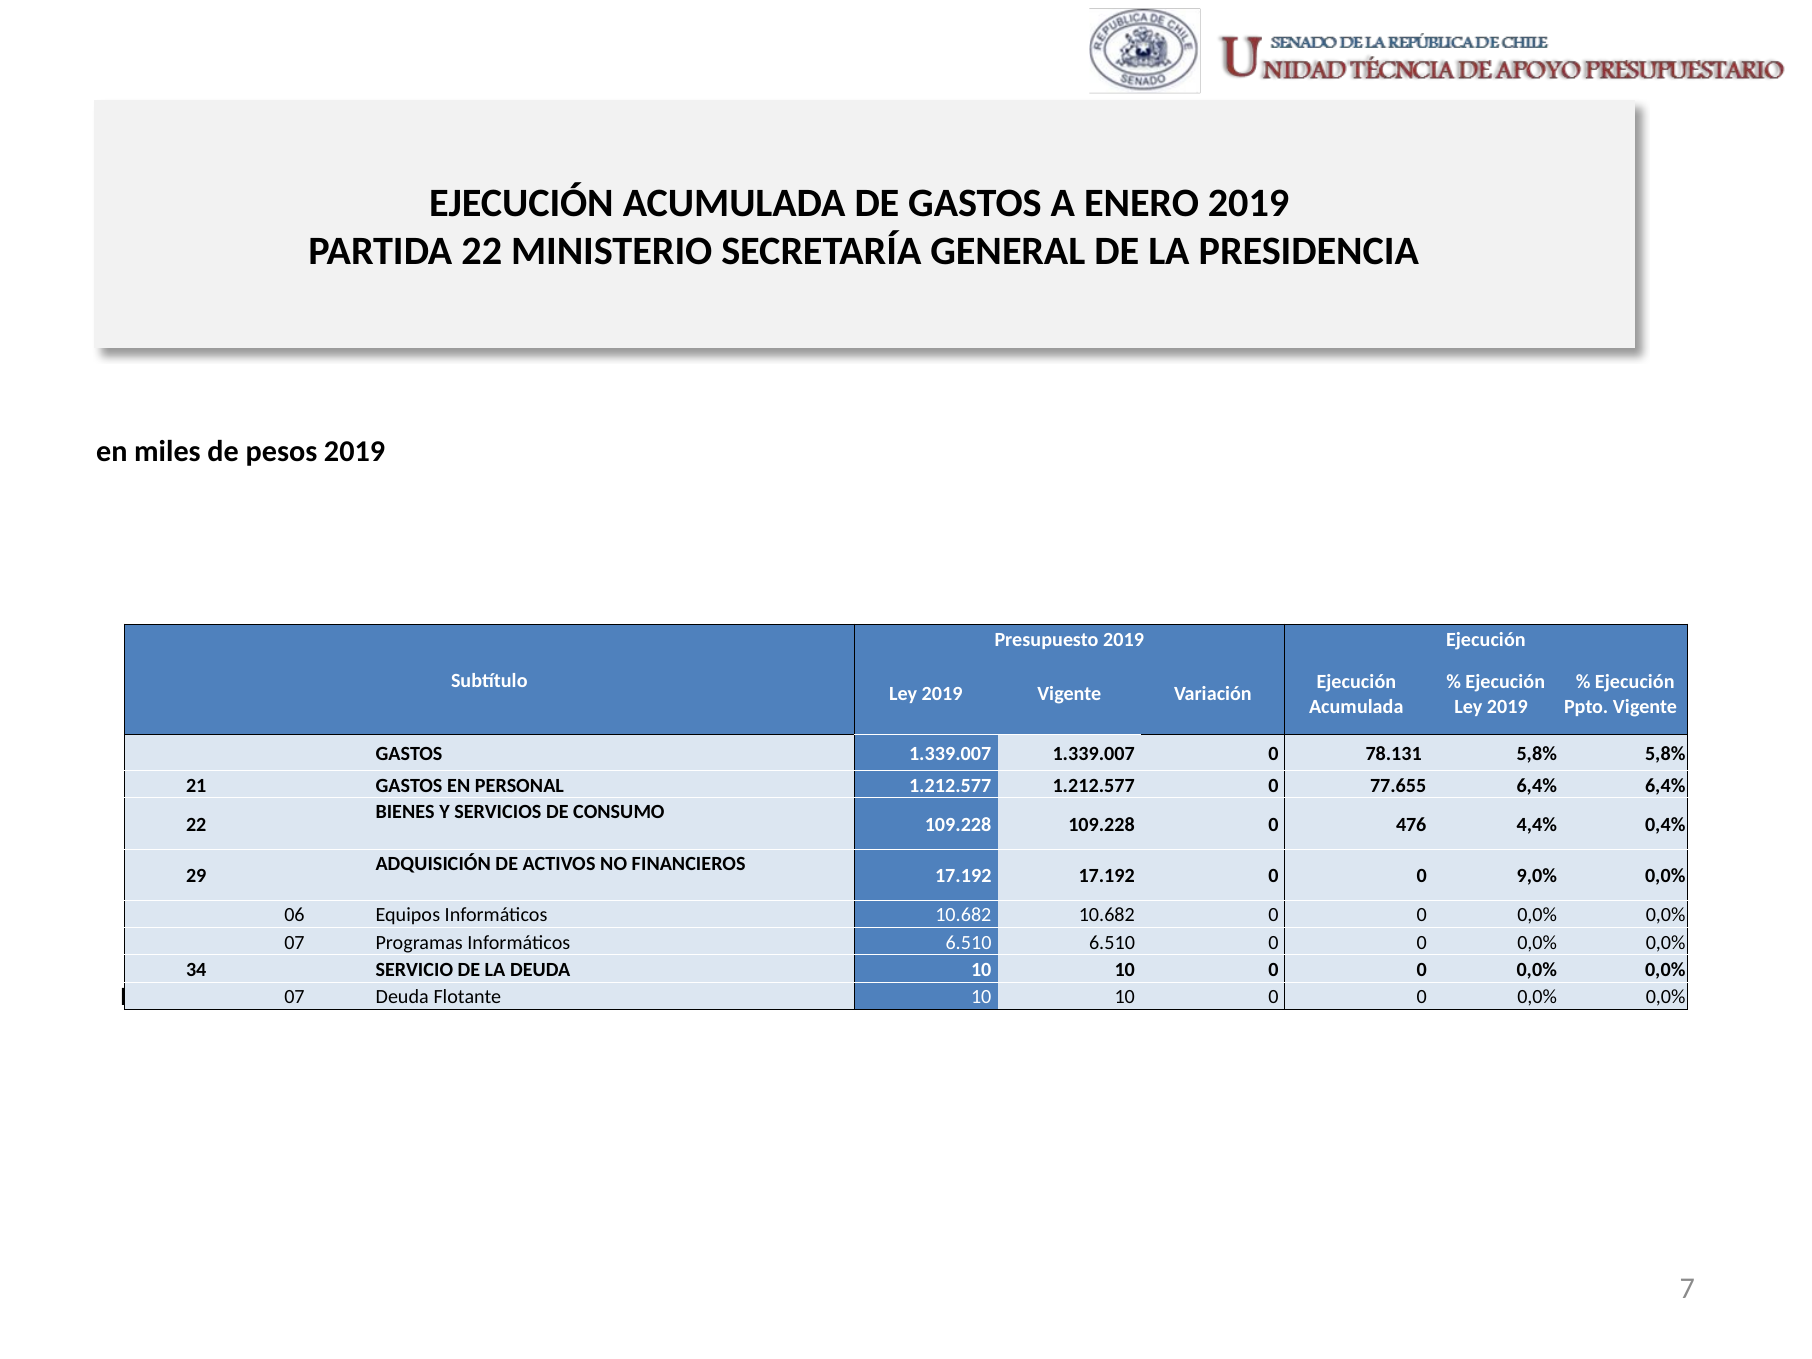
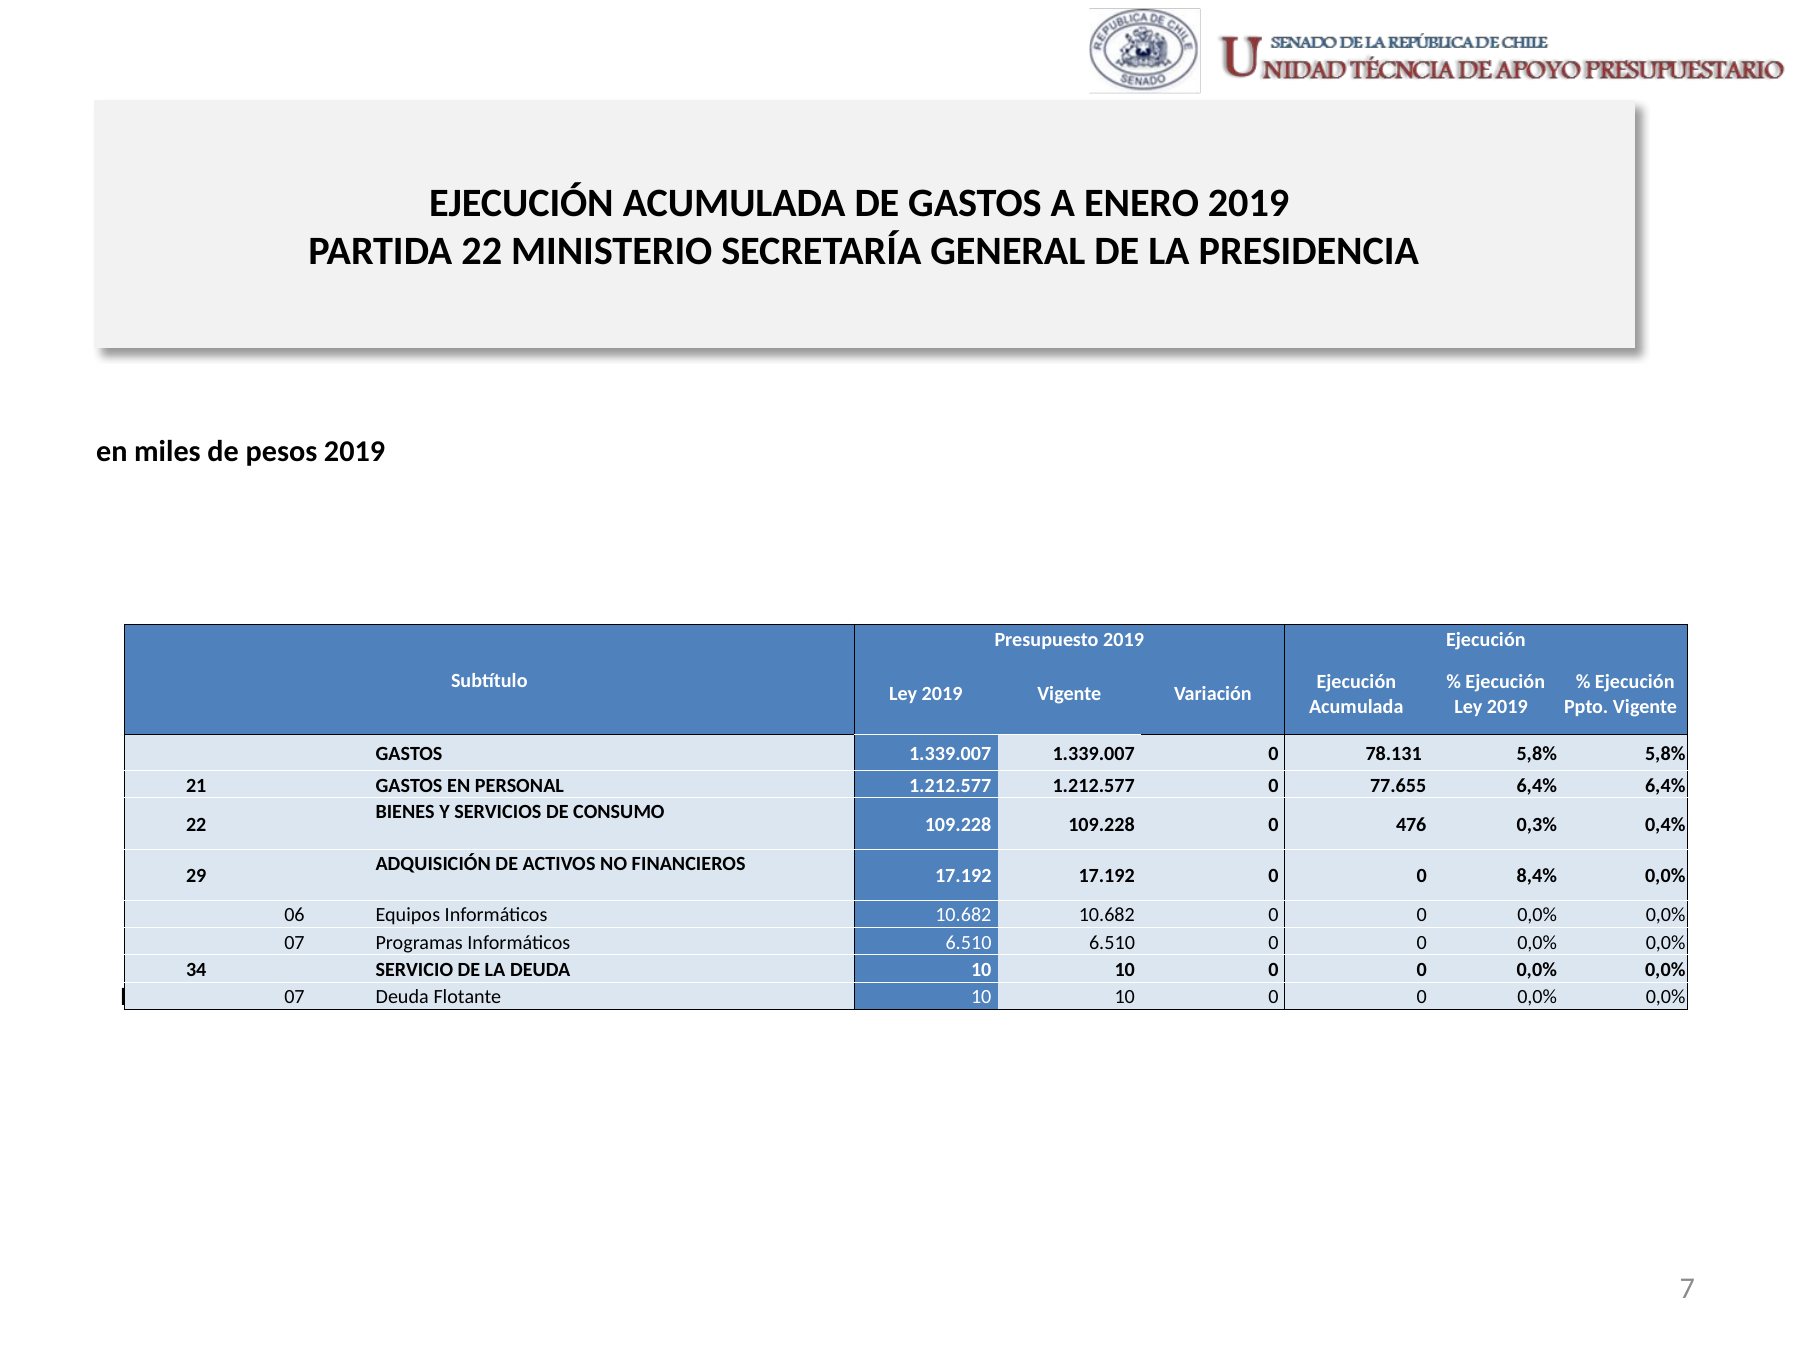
4,4%: 4,4% -> 0,3% (1537, 825)
9,0%: 9,0% -> 8,4% (1537, 876)
